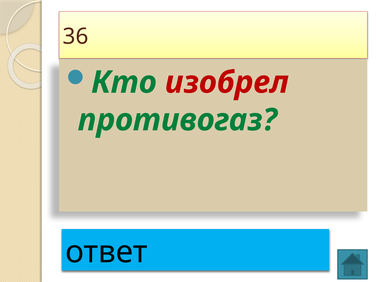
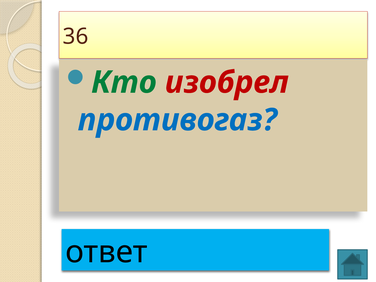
противогаз colour: green -> blue (177, 120)
